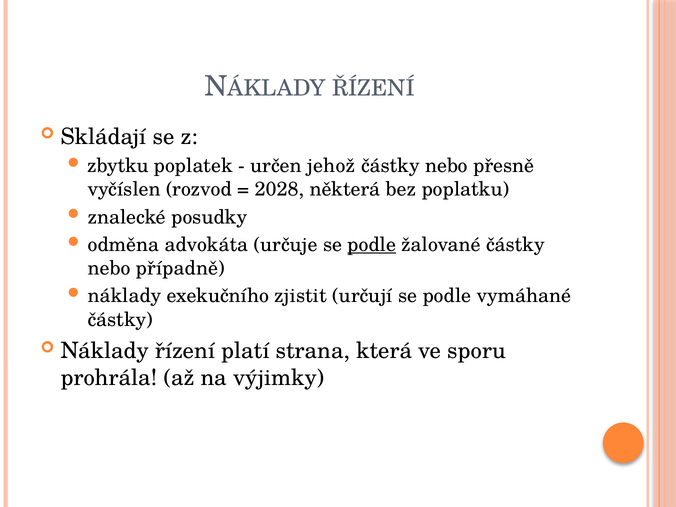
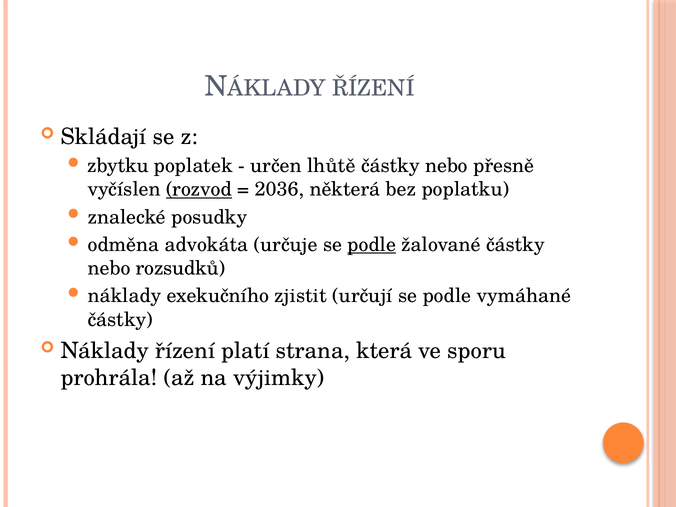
jehož: jehož -> lhůtě (331, 166)
rozvod underline: none -> present (199, 189)
2028: 2028 -> 2036 (279, 189)
případně: případně -> rozsudků (181, 268)
